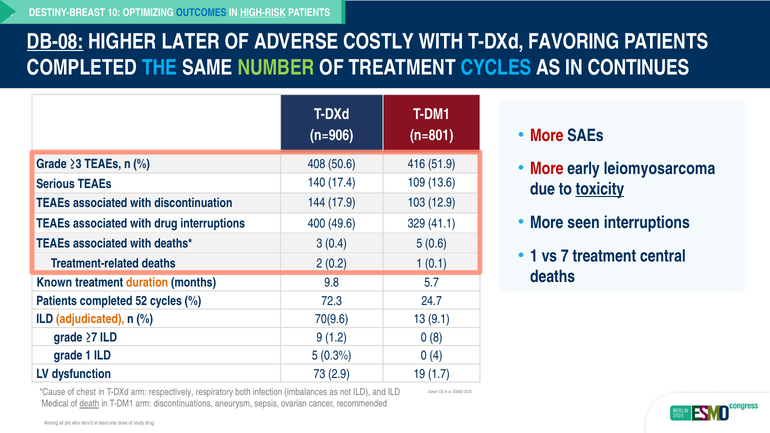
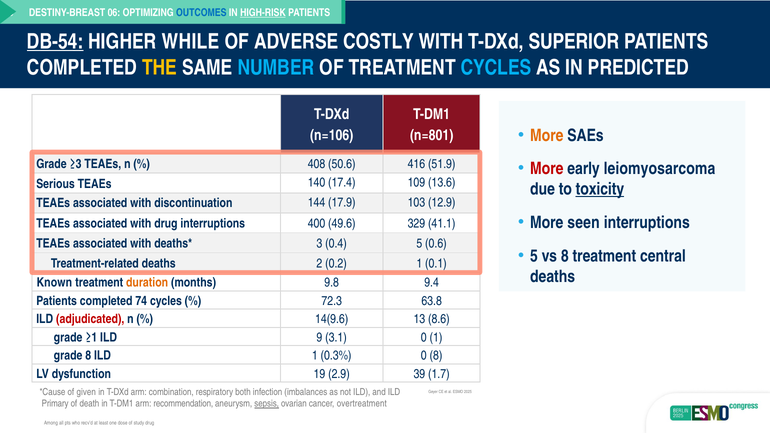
10: 10 -> 06 (114, 13)
DB-08: DB-08 -> DB-54 (55, 42)
LATER: LATER -> WHILE (191, 42)
FAVORING: FAVORING -> SUPERIOR (574, 42)
THE colour: light blue -> yellow (160, 67)
NUMBER colour: light green -> light blue (276, 67)
CONTINUES: CONTINUES -> PREDICTED (638, 67)
More colour: red -> orange (547, 135)
n=906: n=906 -> n=106 (332, 135)
1: 1 -> 5 (534, 256)
vs 7: 7 -> 8 (565, 256)
5.7: 5.7 -> 9.4 (432, 283)
52: 52 -> 74 (141, 301)
24.7: 24.7 -> 63.8 (432, 301)
adjudicated colour: orange -> red (90, 319)
70(9.6: 70(9.6 -> 14(9.6 (332, 319)
9.1: 9.1 -> 8.6 (439, 319)
≥7: ≥7 -> ≥1 (91, 338)
1.2: 1.2 -> 3.1 (336, 338)
0 8: 8 -> 1 (436, 338)
grade 1: 1 -> 8 (88, 356)
ILD 5: 5 -> 1 (315, 356)
0 4: 4 -> 8 (436, 356)
73: 73 -> 19 (319, 374)
19: 19 -> 39 (419, 374)
chest: chest -> given (86, 392)
respectively: respectively -> combination (171, 392)
Medical: Medical -> Primary (55, 404)
death underline: present -> none (89, 404)
discontinuations: discontinuations -> recommendation (183, 404)
sepsis underline: none -> present (267, 404)
recommended: recommended -> overtreatment (362, 404)
